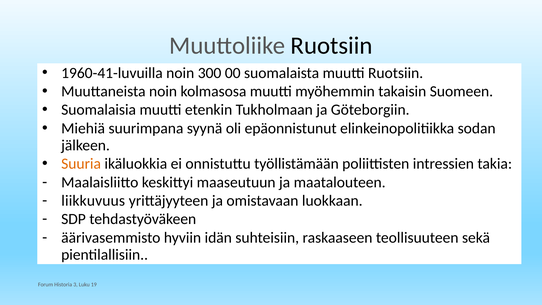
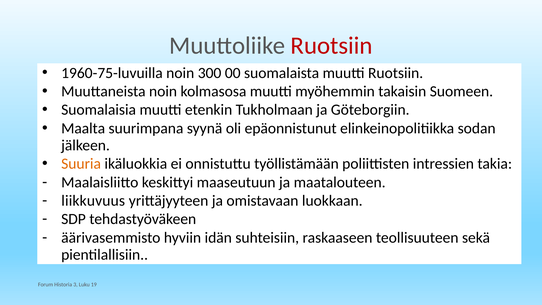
Ruotsiin colour: black -> red (332, 46)
1960-41-luvuilla: 1960-41-luvuilla -> 1960-75-luvuilla (112, 73)
Miehiä: Miehiä -> Maalta (83, 128)
